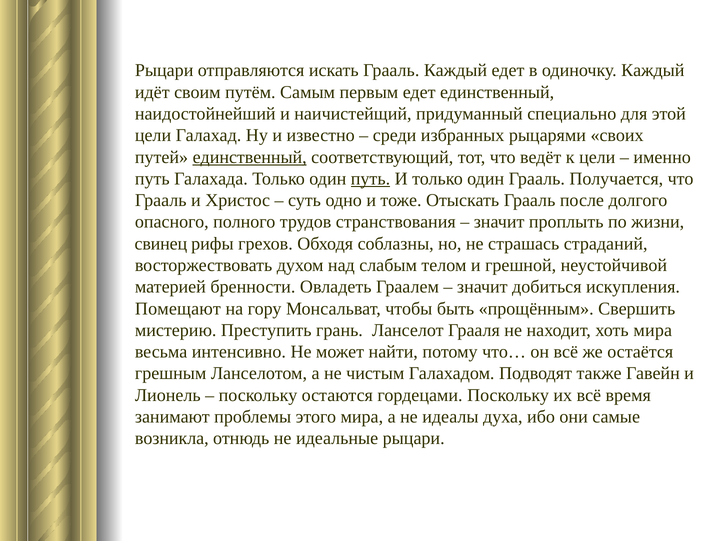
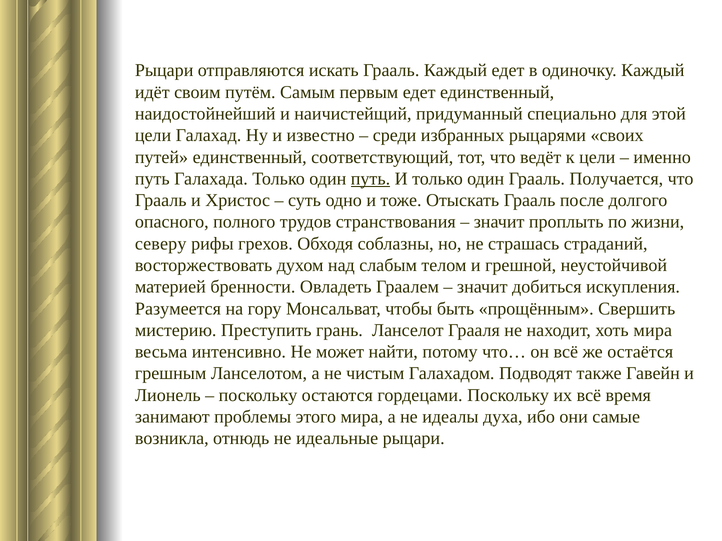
единственный underline: present -> none (250, 157)
свинец: свинец -> северу (161, 244)
Помещают: Помещают -> Разумеется (178, 309)
